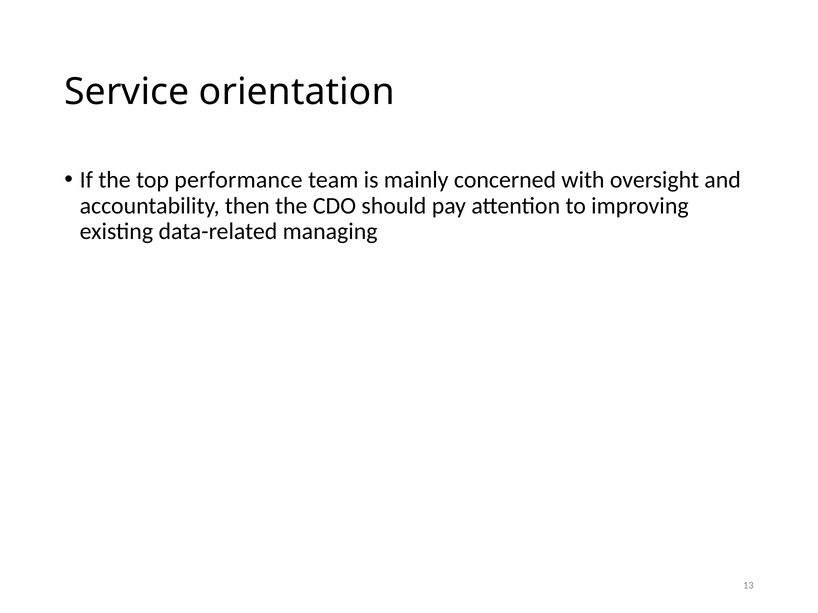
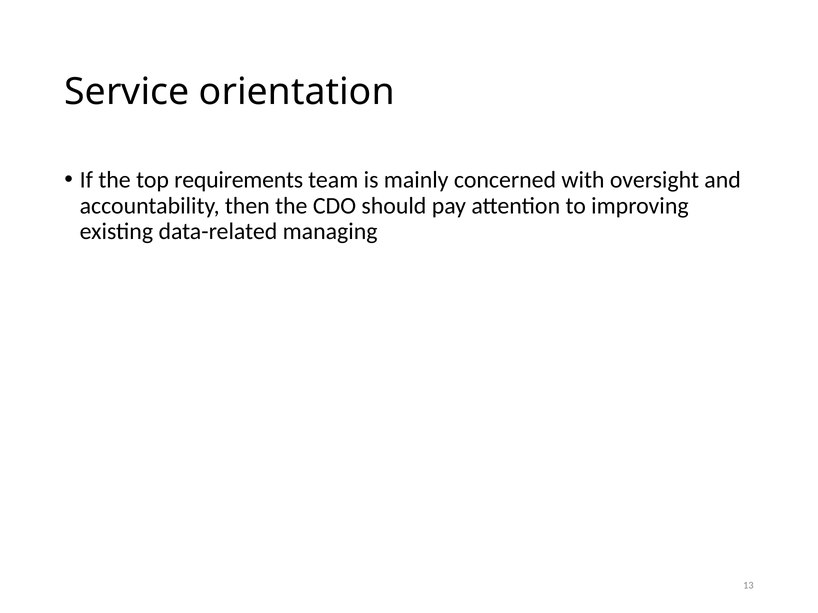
performance: performance -> requirements (239, 180)
